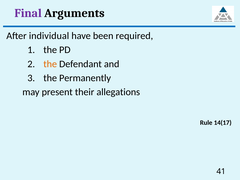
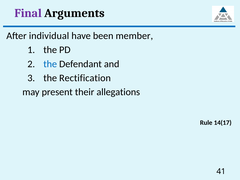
required: required -> member (134, 36)
the colour: orange -> blue (50, 64)
Permanently: Permanently -> Rectification (85, 78)
